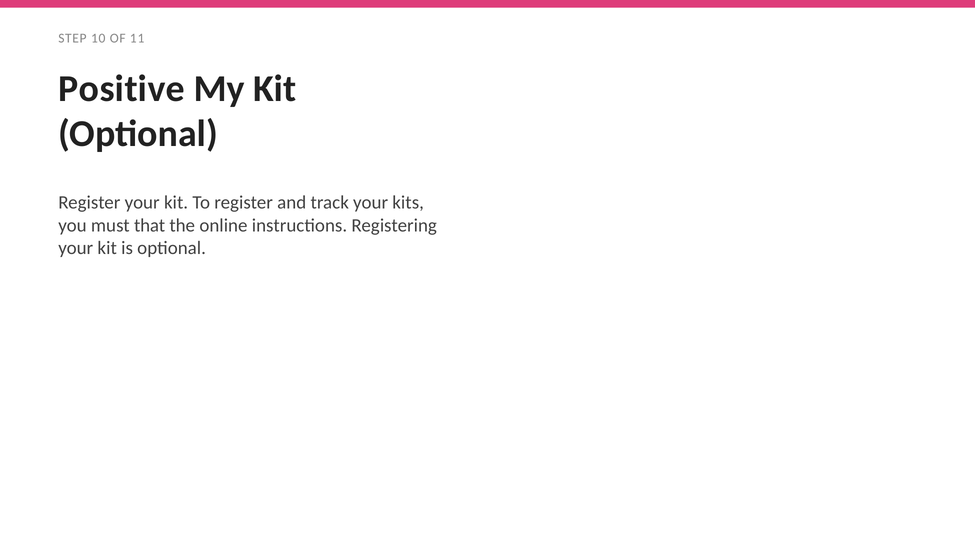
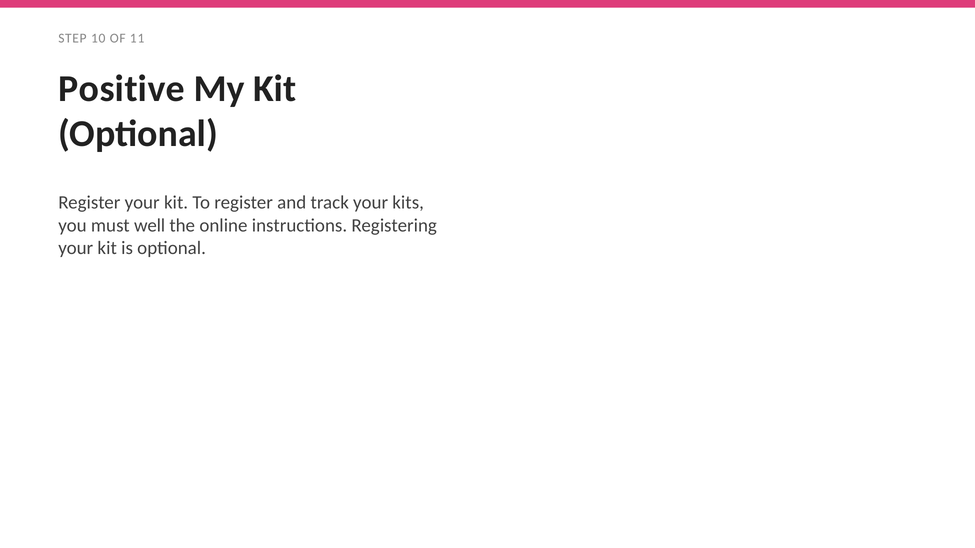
that: that -> well (150, 226)
